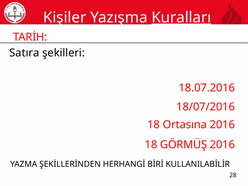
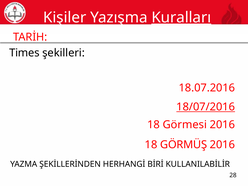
Satıra: Satıra -> Times (24, 53)
18/07/2016 underline: none -> present (206, 107)
Ortasına: Ortasına -> Görmesi (185, 125)
